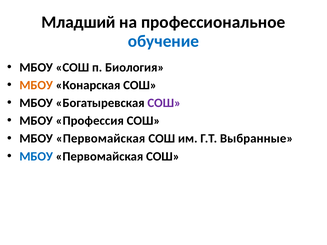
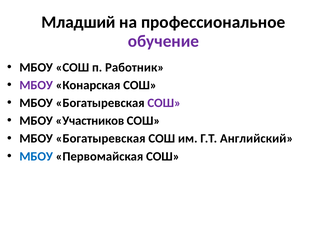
обучение colour: blue -> purple (163, 41)
Биология: Биология -> Работник (135, 67)
МБОУ colour: orange -> purple (36, 85)
Профессия: Профессия -> Участников (90, 121)
Первомайская: Первомайская -> Богатыревская (101, 139)
Выбранные: Выбранные -> Английский (257, 139)
